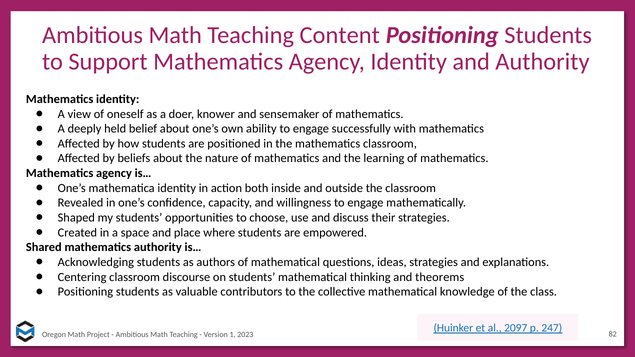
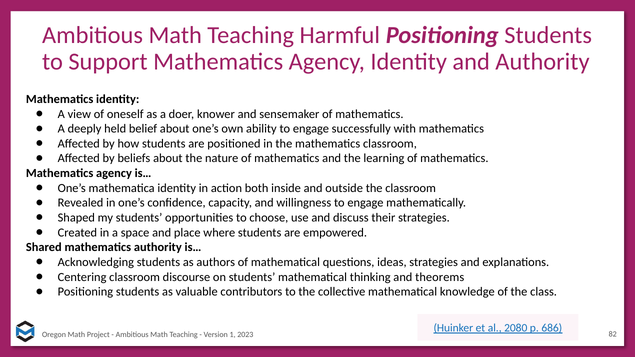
Content: Content -> Harmful (340, 35)
2097: 2097 -> 2080 (516, 328)
247: 247 -> 686 (552, 328)
